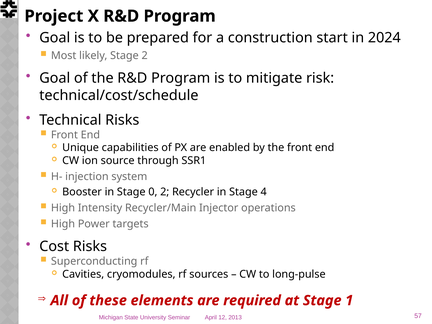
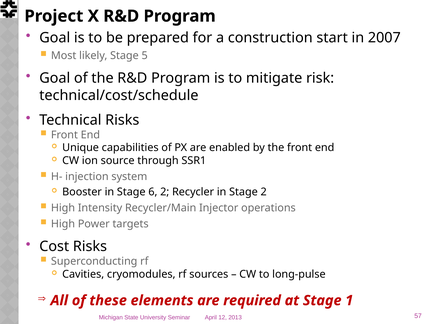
2024: 2024 -> 2007 (384, 38)
Stage 2: 2 -> 5 (145, 56)
0: 0 -> 6 (153, 192)
Stage 4: 4 -> 2 (264, 192)
